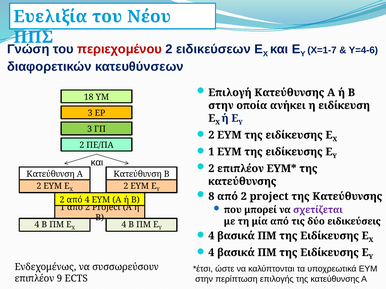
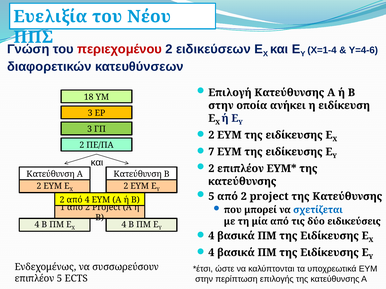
Χ=1-7: Χ=1-7 -> Χ=1-4 (322, 50)
1: 1 -> 7 (211, 152)
8: 8 -> 5 (211, 197)
σχετίζεται colour: purple -> blue (318, 210)
επιπλέον 9: 9 -> 5 (59, 279)
